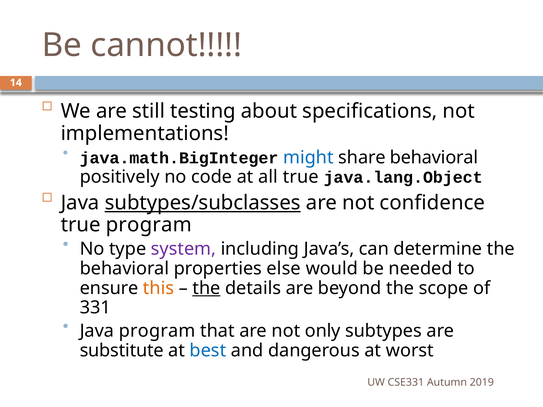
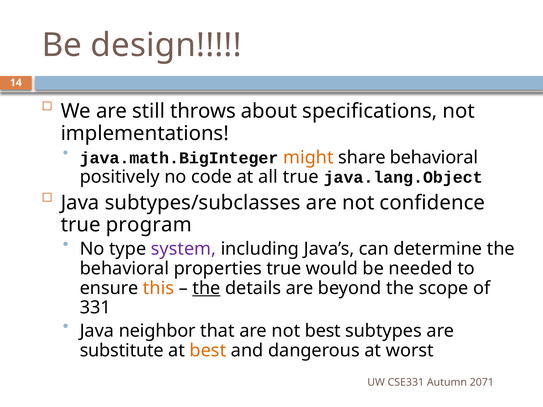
cannot: cannot -> design (166, 45)
testing: testing -> throws (203, 111)
might colour: blue -> orange (308, 158)
subtypes/subclasses underline: present -> none (203, 203)
properties else: else -> true (284, 269)
Java program: program -> neighbor (157, 331)
not only: only -> best (323, 331)
best colour: blue -> orange (208, 351)
2019: 2019 -> 2071 (482, 383)
